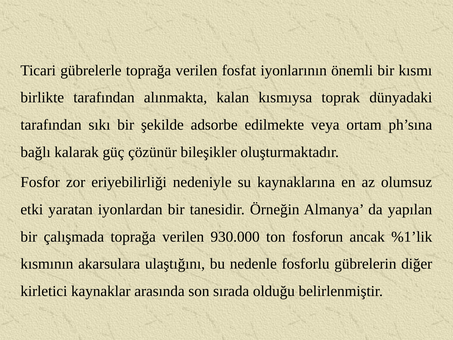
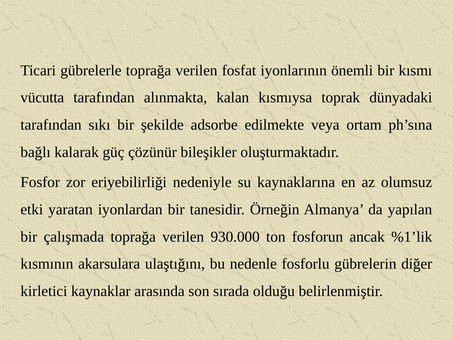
birlikte: birlikte -> vücutta (42, 98)
